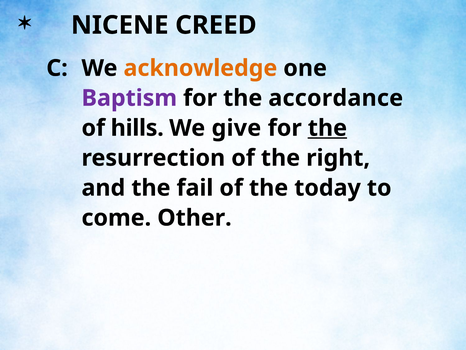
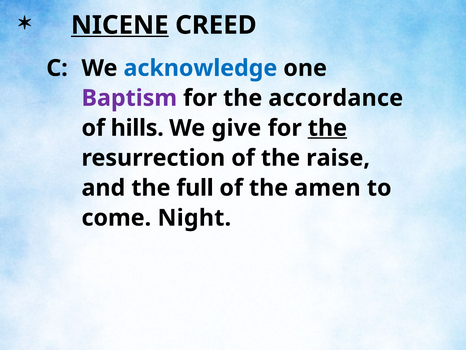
NICENE underline: none -> present (120, 25)
acknowledge colour: orange -> blue (200, 68)
right: right -> raise (338, 158)
fail: fail -> full (195, 188)
today: today -> amen (327, 188)
Other: Other -> Night (194, 218)
